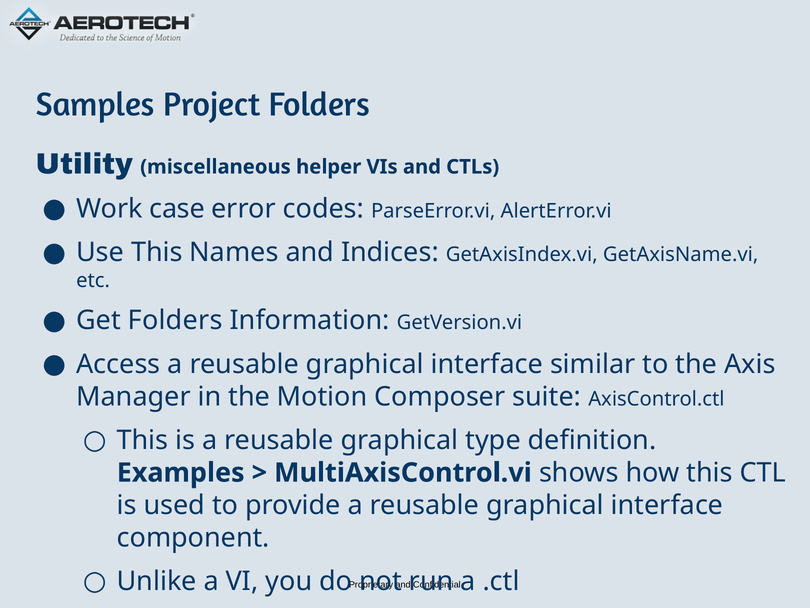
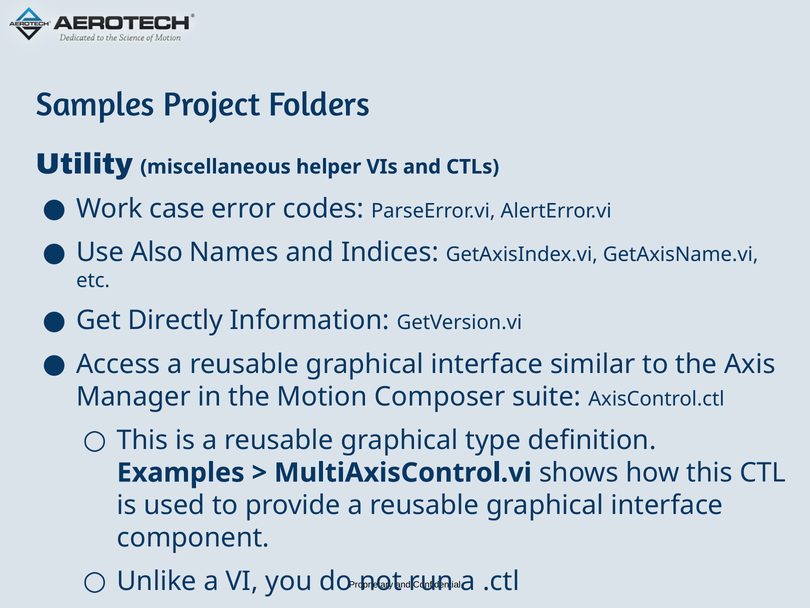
Use This: This -> Also (157, 252)
Get Folders: Folders -> Directly (175, 320)
